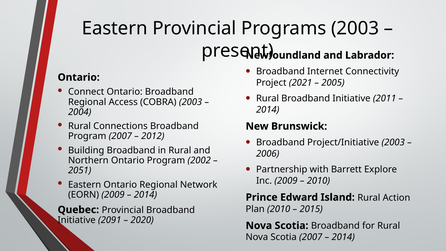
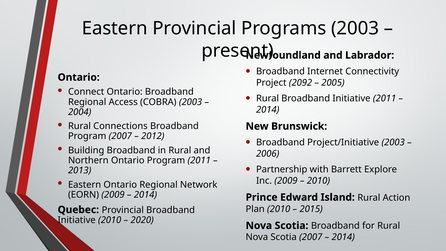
2021: 2021 -> 2092 (300, 83)
Program 2002: 2002 -> 2011 (199, 160)
2051: 2051 -> 2013 (80, 170)
Initiative 2091: 2091 -> 2010 (110, 220)
